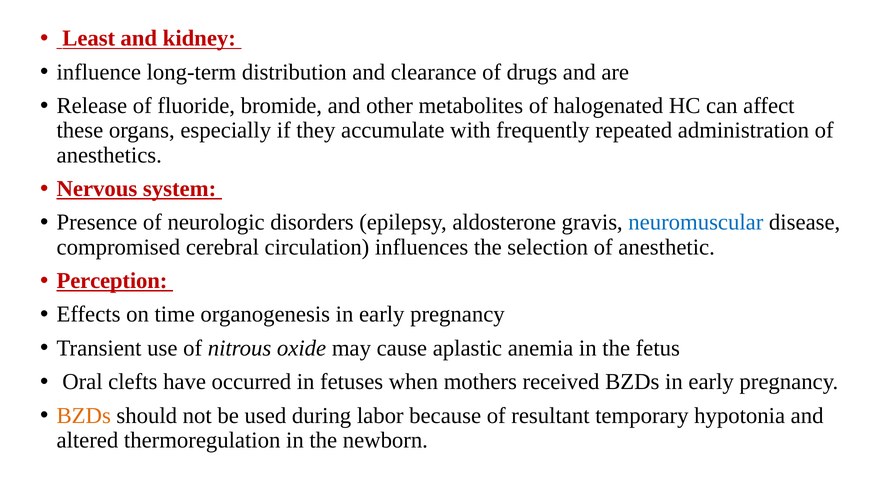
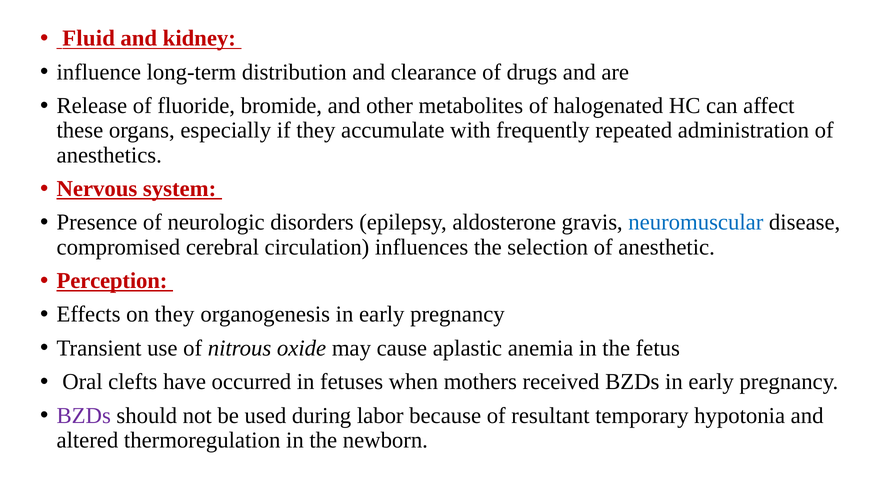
Least: Least -> Fluid (89, 38)
on time: time -> they (175, 314)
BZDs colour: orange -> purple (84, 415)
